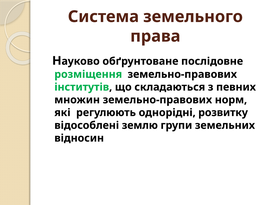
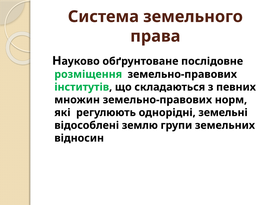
розвитку: розвитку -> земельні (223, 113)
